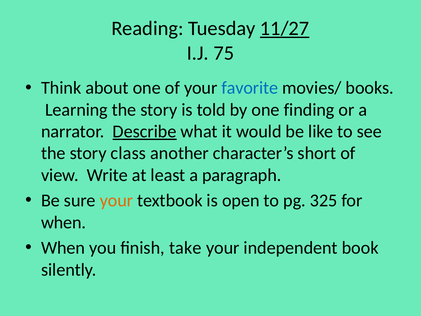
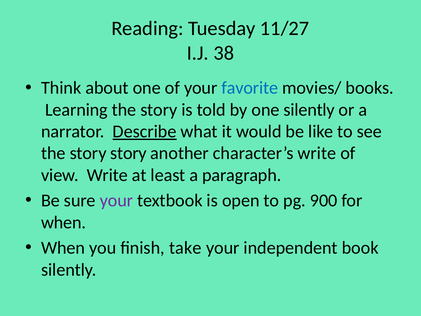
11/27 underline: present -> none (285, 28)
75: 75 -> 38 (224, 53)
one finding: finding -> silently (309, 110)
story class: class -> story (129, 153)
character’s short: short -> write (317, 153)
your colour: orange -> purple (116, 200)
325: 325 -> 900 (324, 200)
